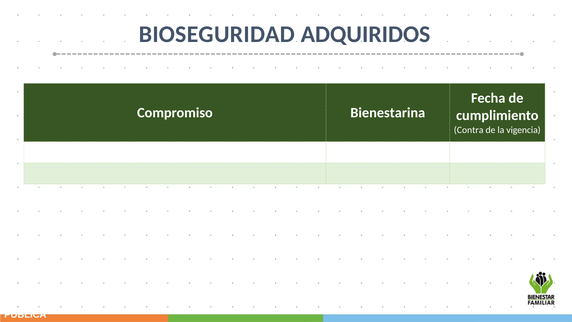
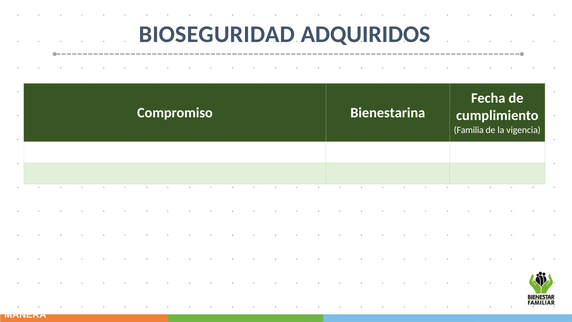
Contra: Contra -> Familia (469, 130)
PUBLICA: PUBLICA -> MANERA (25, 314)
